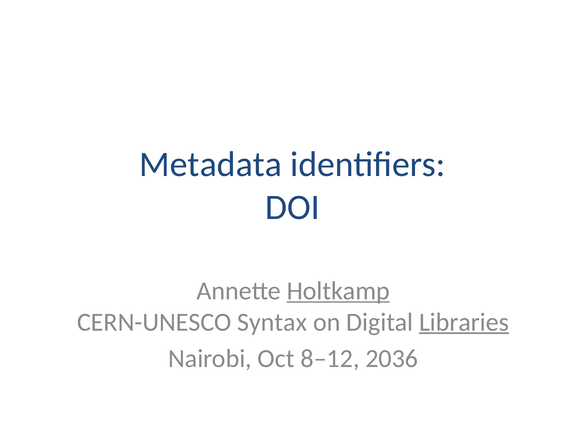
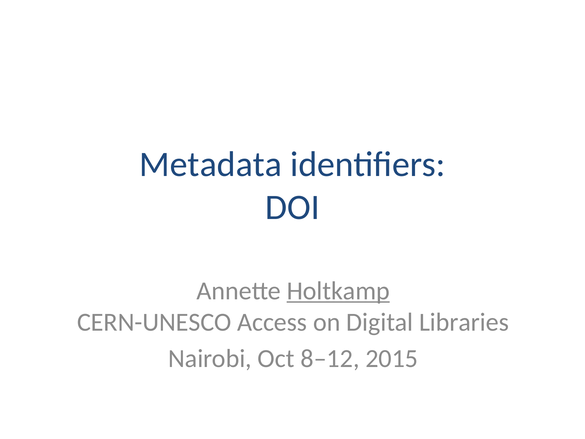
Syntax: Syntax -> Access (272, 322)
Libraries underline: present -> none (464, 322)
2036: 2036 -> 2015 (392, 358)
